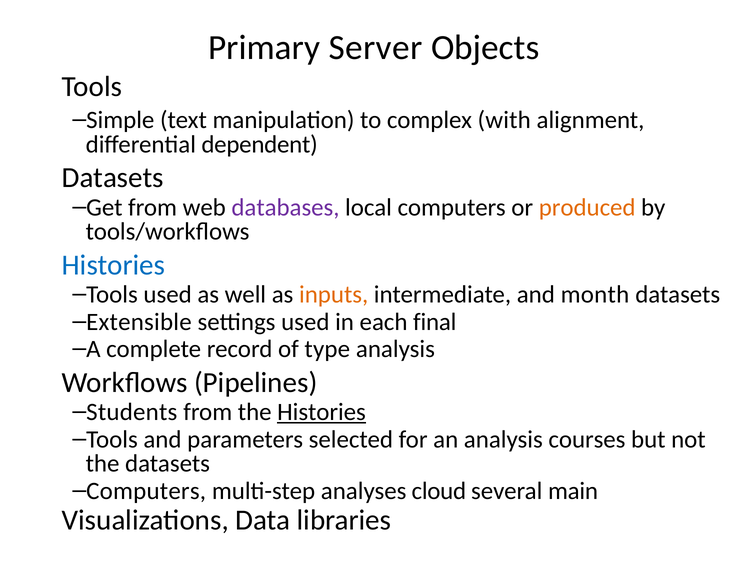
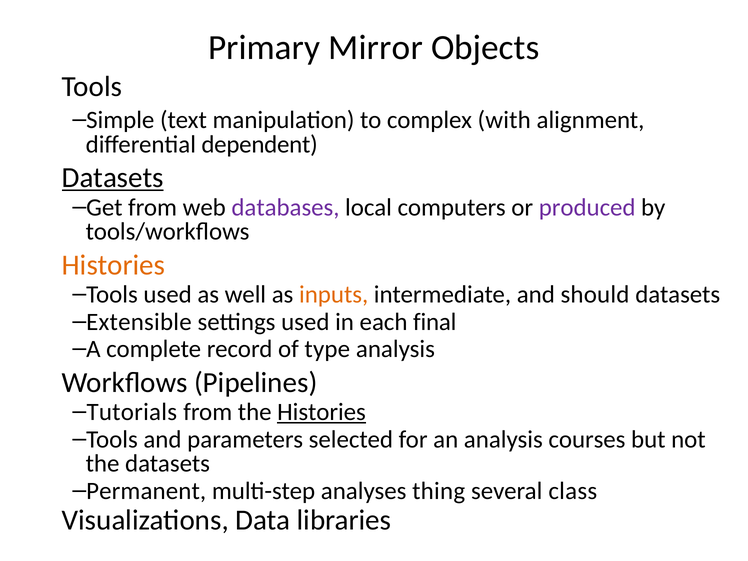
Server: Server -> Mirror (376, 47)
Datasets underline: none -> present (113, 178)
produced colour: orange -> purple (587, 207)
Histories colour: blue -> orange (113, 265)
month: month -> should (595, 294)
Students: Students -> Tutorials (132, 412)
Computers: Computers -> Permanent (146, 491)
cloud: cloud -> thing (439, 491)
main: main -> class (573, 491)
